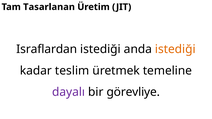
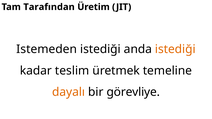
Tasarlanan: Tasarlanan -> Tarafından (49, 7)
Israflardan: Israflardan -> Istemeden (47, 49)
dayalı colour: purple -> orange (69, 92)
